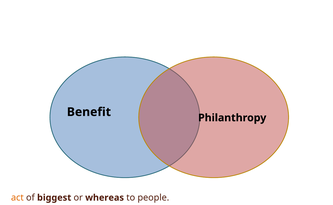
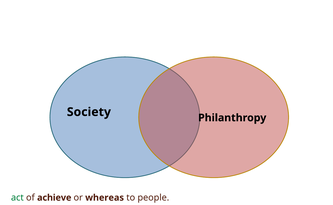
Benefit: Benefit -> Society (89, 112)
act colour: orange -> green (17, 197)
biggest: biggest -> achieve (54, 197)
